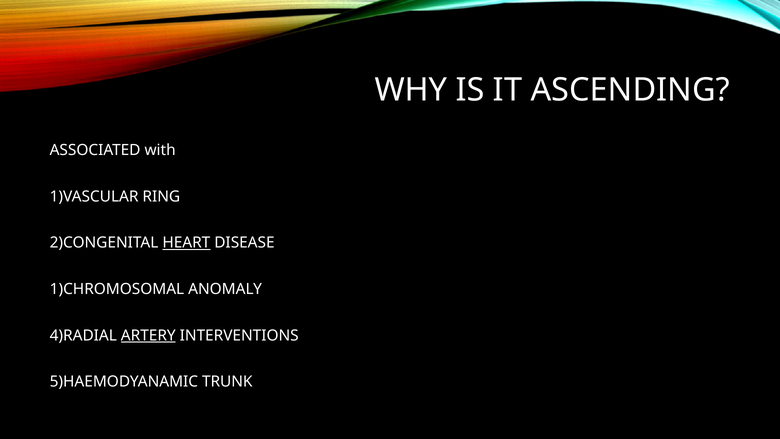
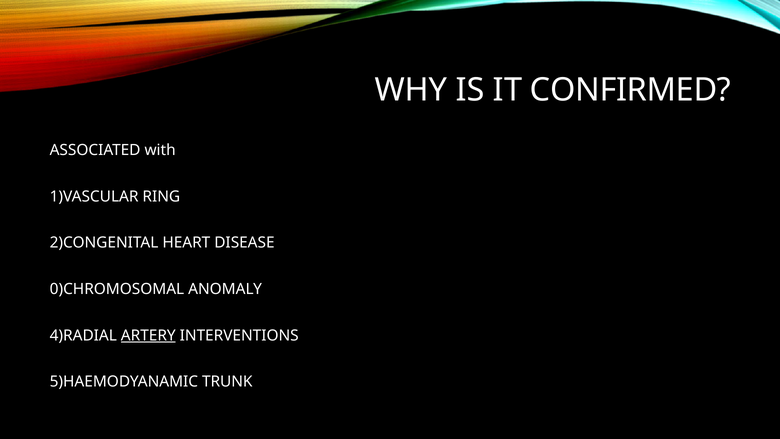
ASCENDING: ASCENDING -> CONFIRMED (630, 90)
HEART underline: present -> none (186, 243)
1)CHROMOSOMAL: 1)CHROMOSOMAL -> 0)CHROMOSOMAL (117, 289)
